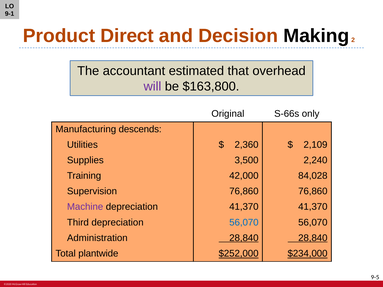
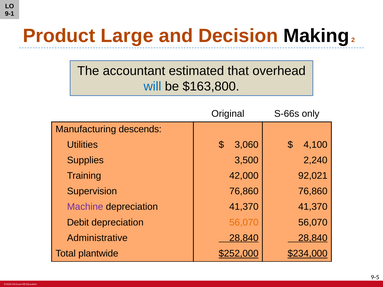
Direct: Direct -> Large (127, 36)
will colour: purple -> blue (152, 86)
2,360: 2,360 -> 3,060 (247, 145)
2,109: 2,109 -> 4,100 (315, 145)
84,028: 84,028 -> 92,021 (313, 176)
Third: Third -> Debit (78, 223)
56,070 colour: blue -> orange (244, 223)
Administration: Administration -> Administrative (97, 238)
